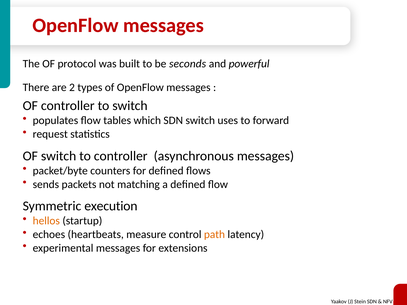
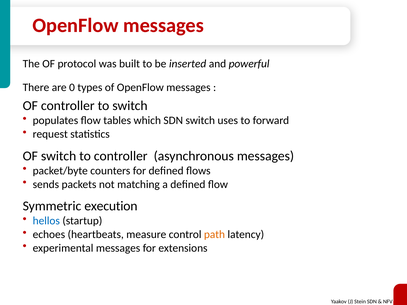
seconds: seconds -> inserted (188, 64)
2: 2 -> 0 (72, 87)
hellos colour: orange -> blue (46, 221)
